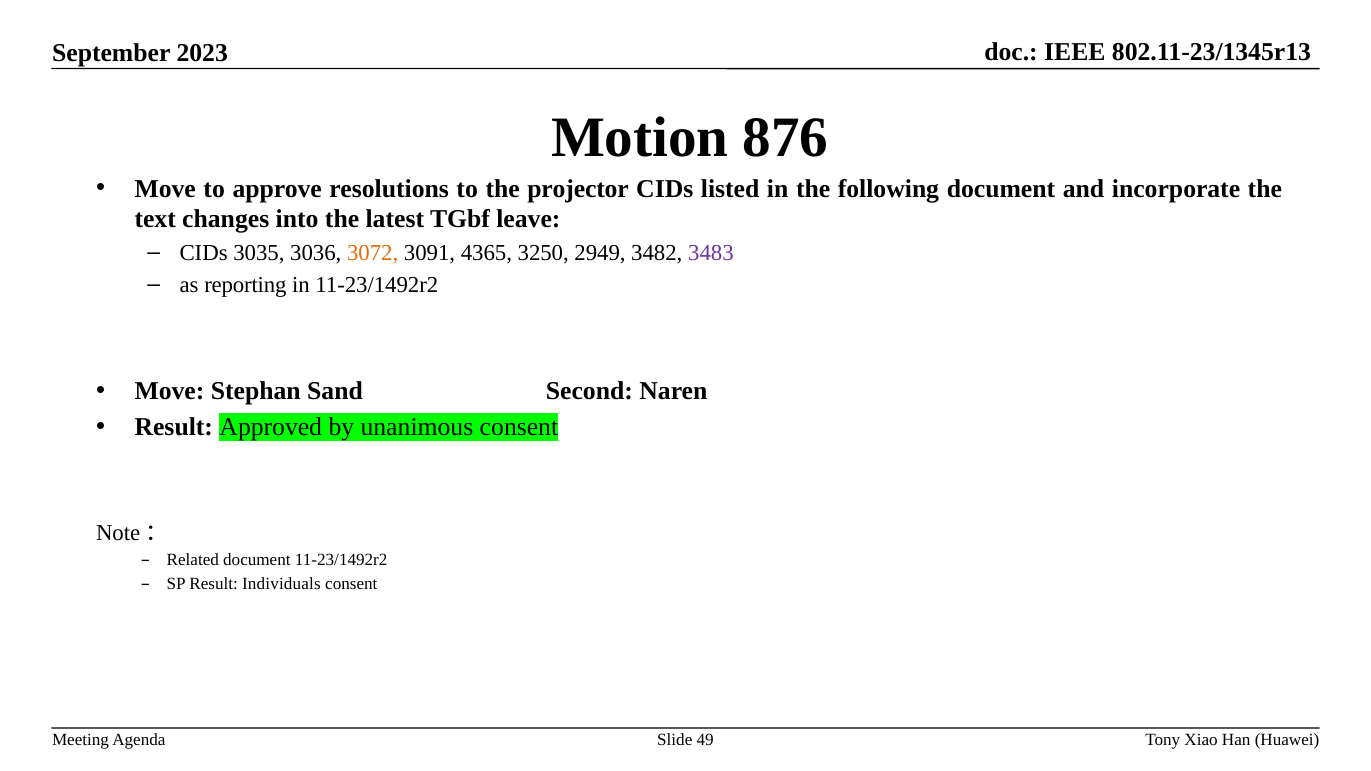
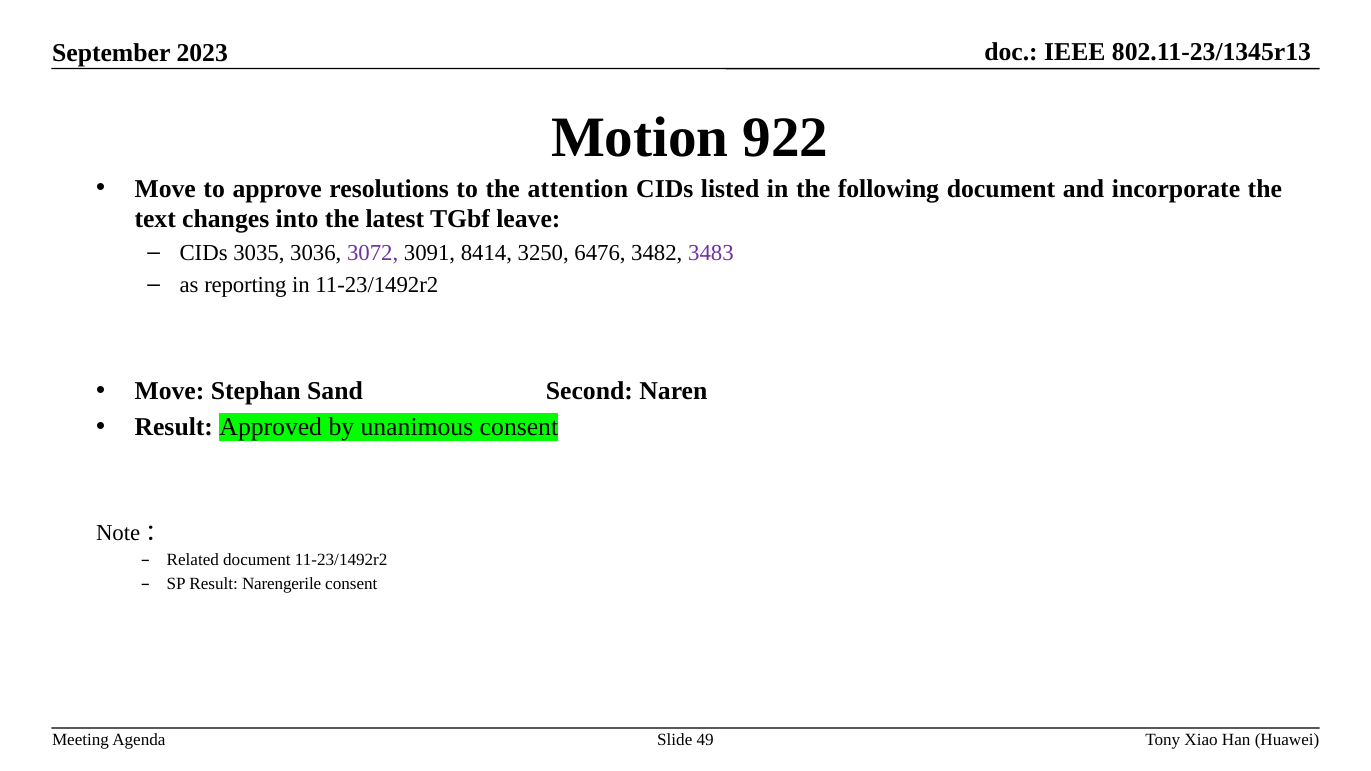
876: 876 -> 922 (785, 138)
projector: projector -> attention (578, 189)
3072 colour: orange -> purple (373, 253)
4365: 4365 -> 8414 (486, 253)
2949: 2949 -> 6476 (600, 253)
Individuals: Individuals -> Narengerile (282, 584)
